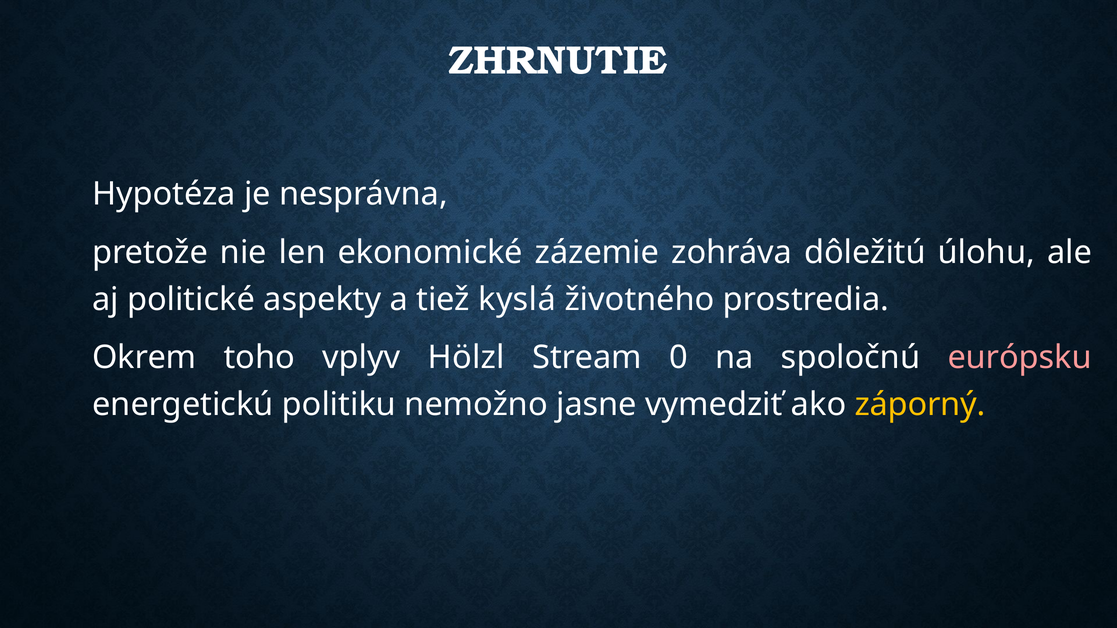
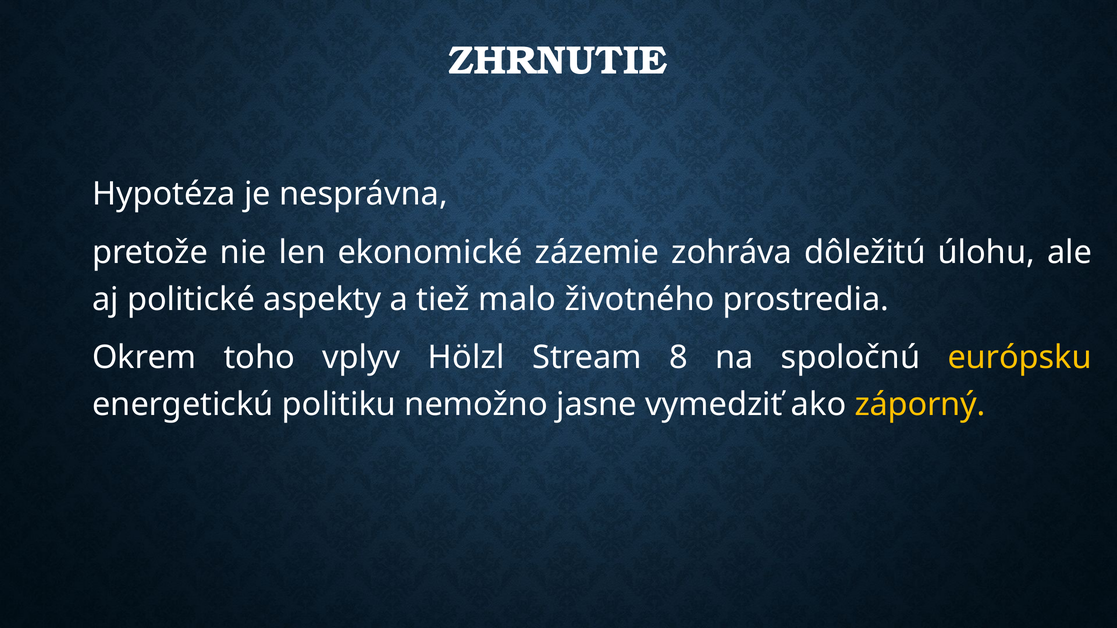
kyslá: kyslá -> malo (517, 299)
0: 0 -> 8 (678, 358)
európsku colour: pink -> yellow (1020, 358)
